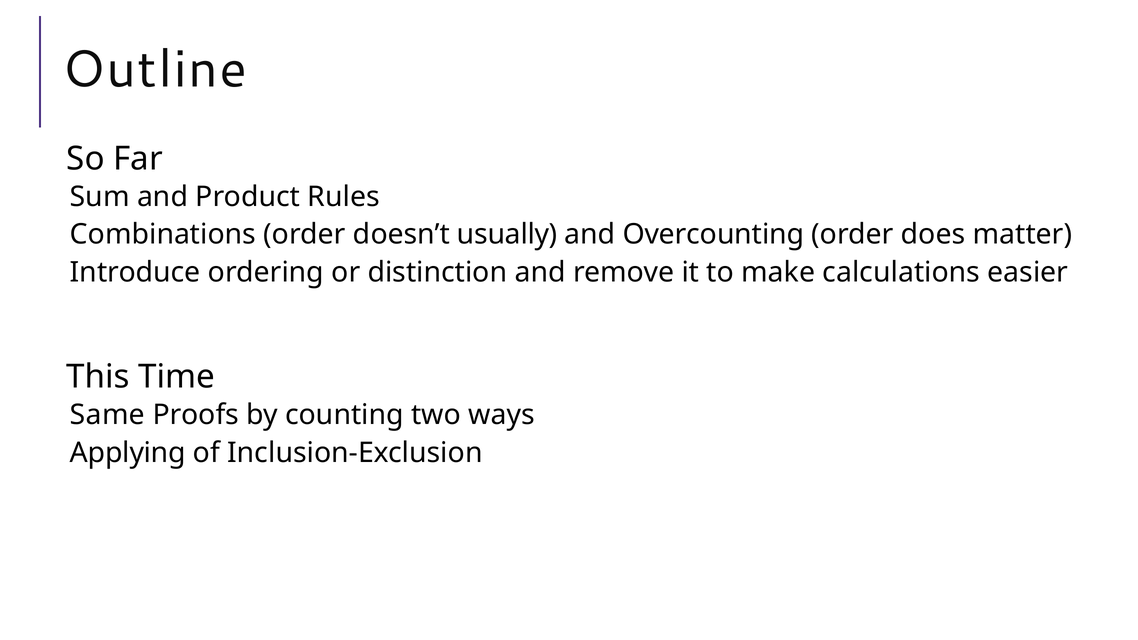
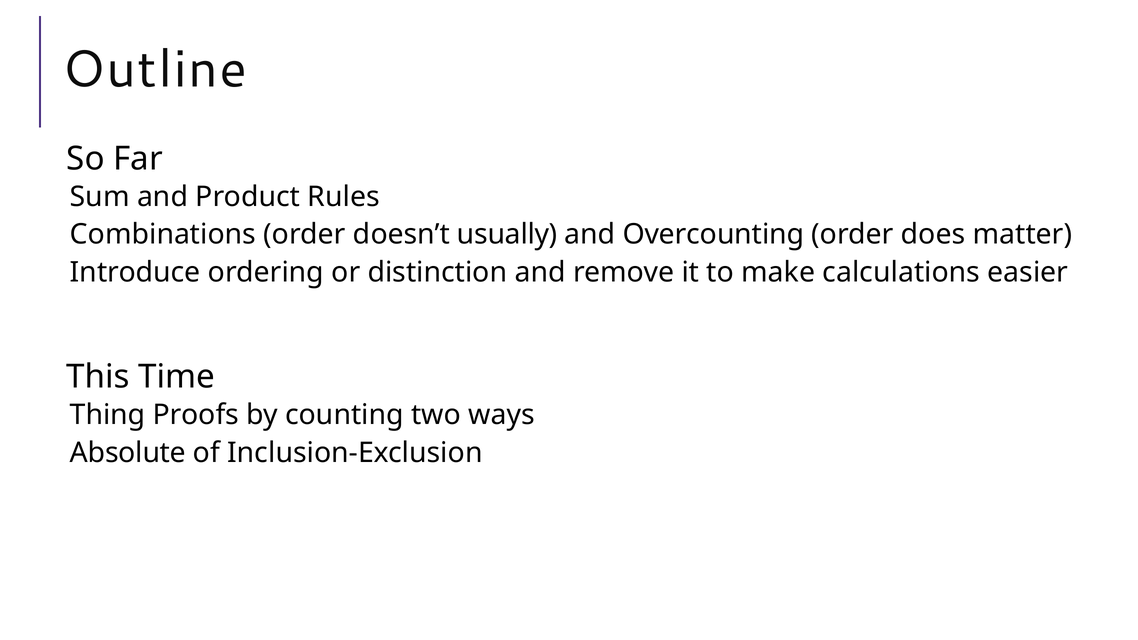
Same: Same -> Thing (108, 415)
Applying: Applying -> Absolute (128, 453)
